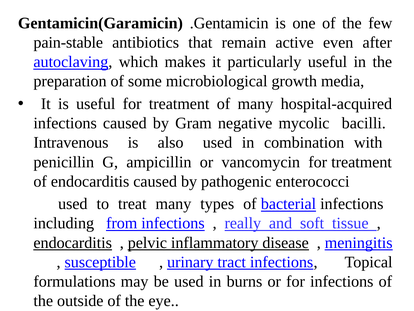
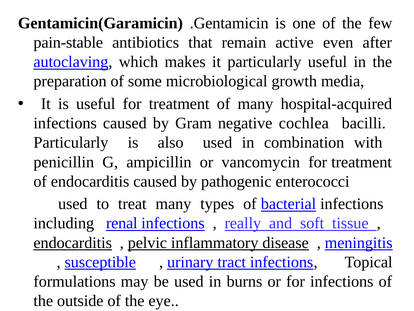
mycolic: mycolic -> cochlea (304, 123)
Intravenous: Intravenous -> Particularly (71, 142)
from: from -> renal (122, 223)
